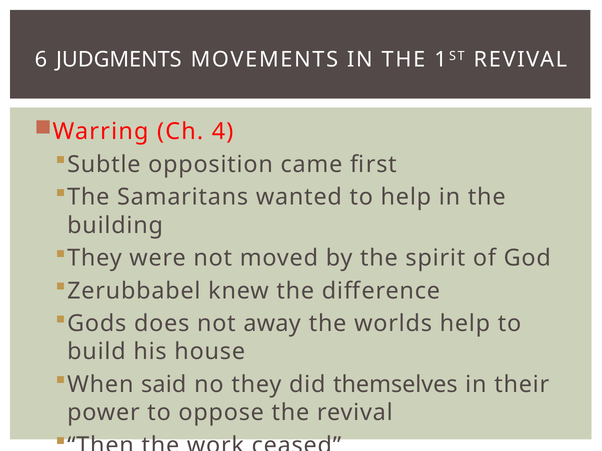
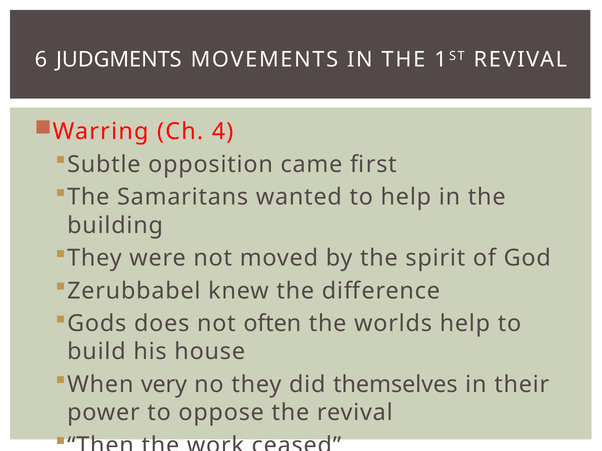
away: away -> often (272, 324)
said: said -> very (164, 385)
